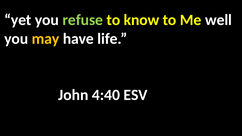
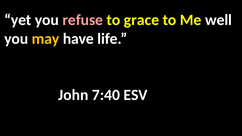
refuse colour: light green -> pink (83, 20)
know: know -> grace (141, 20)
4:40: 4:40 -> 7:40 (106, 95)
